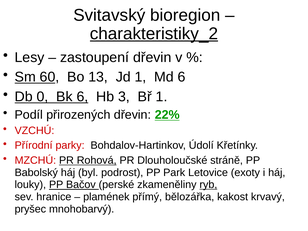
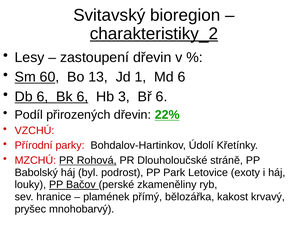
Db 0: 0 -> 6 (42, 97)
Bř 1: 1 -> 6 (162, 97)
ryb underline: present -> none (208, 185)
